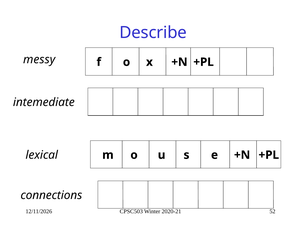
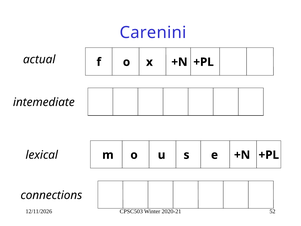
Describe: Describe -> Carenini (153, 33)
messy: messy -> actual (39, 59)
